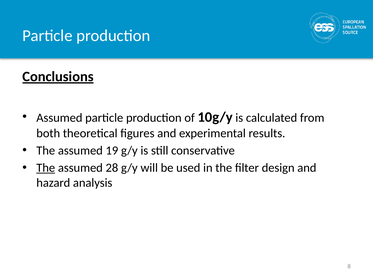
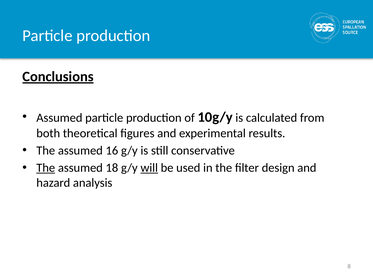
19: 19 -> 16 (112, 151)
28: 28 -> 18 (112, 168)
will underline: none -> present (149, 168)
